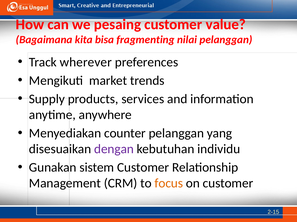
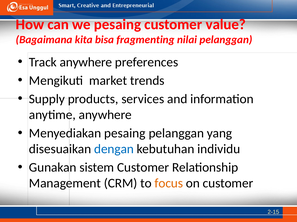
Track wherever: wherever -> anywhere (86, 62)
Menyediakan counter: counter -> pesaing (125, 134)
dengan colour: purple -> blue (114, 149)
